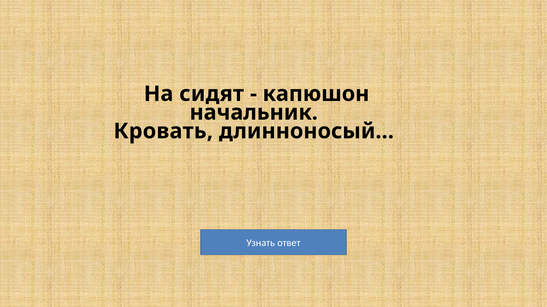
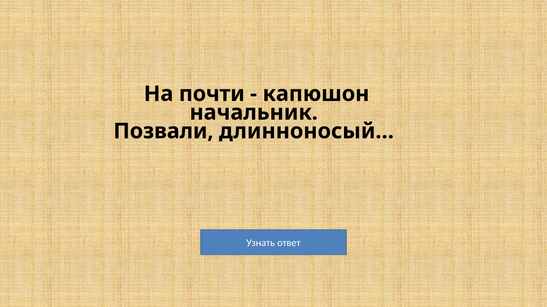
сидят: сидят -> почти (212, 94)
Кровать: Кровать -> Позвали (163, 131)
